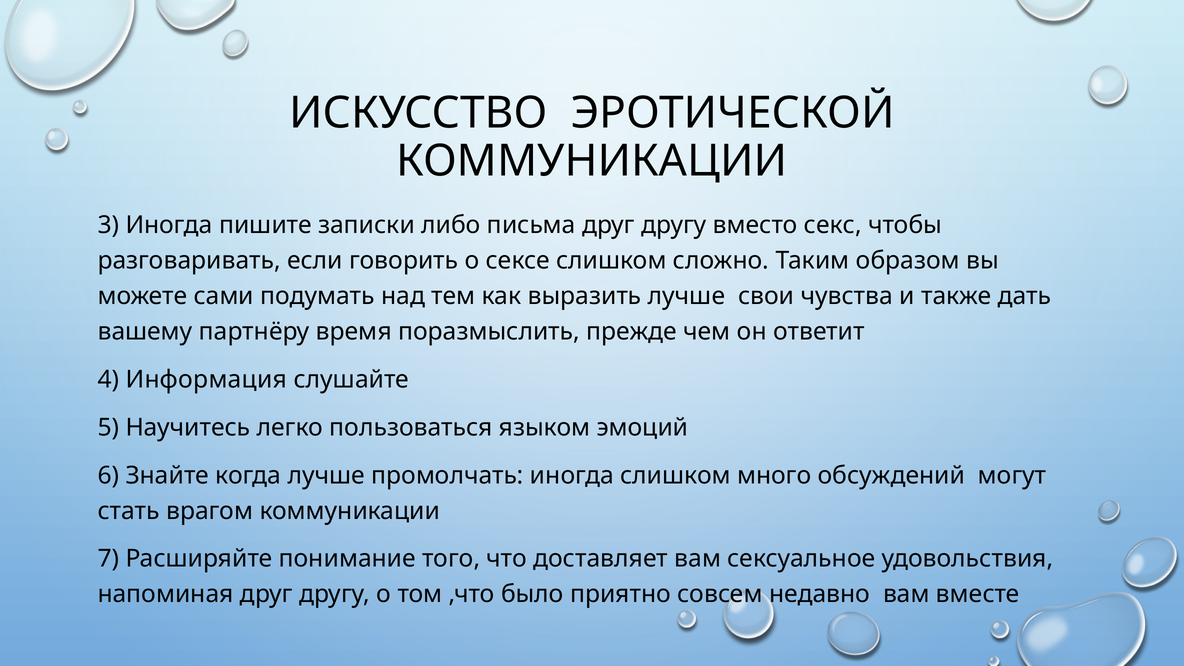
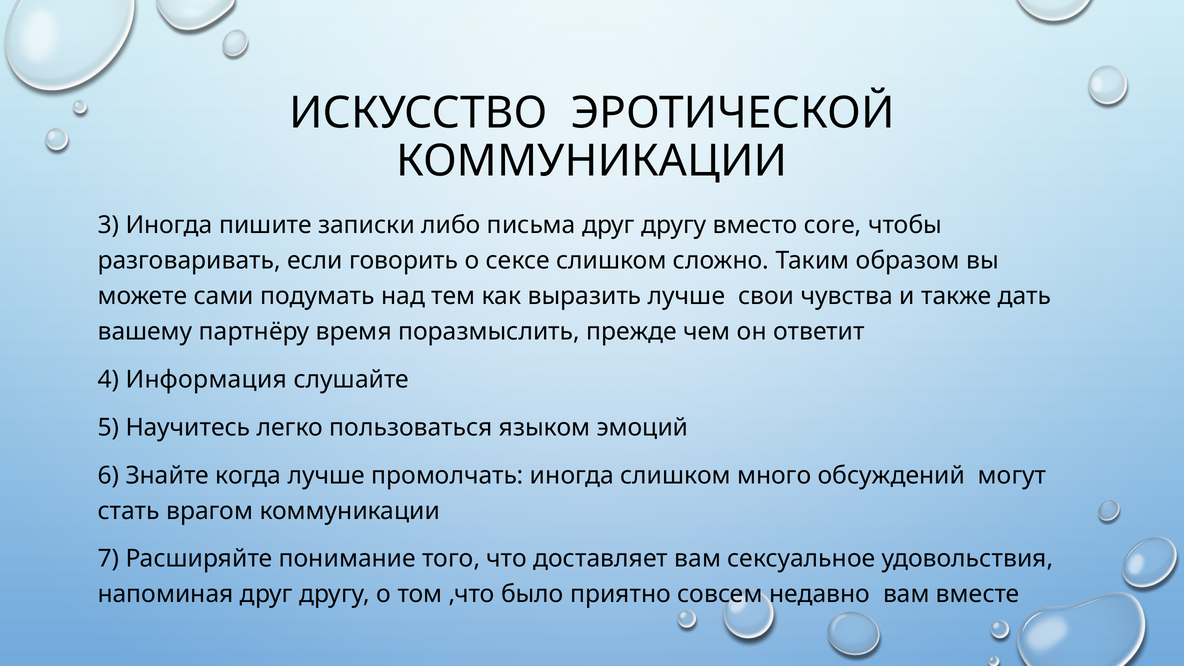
секс: секс -> core (833, 225)
